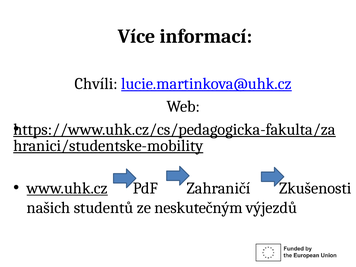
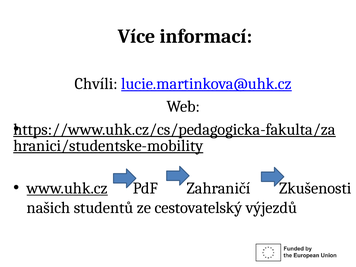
neskutečným: neskutečným -> cestovatelský (198, 208)
